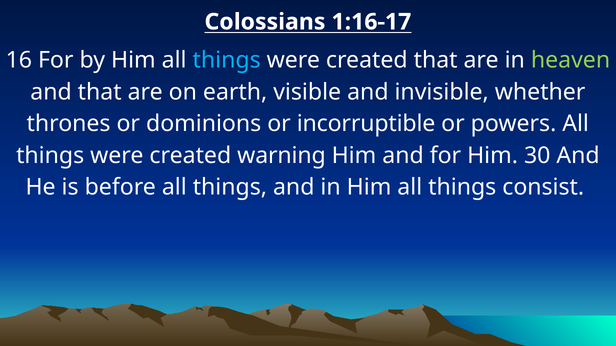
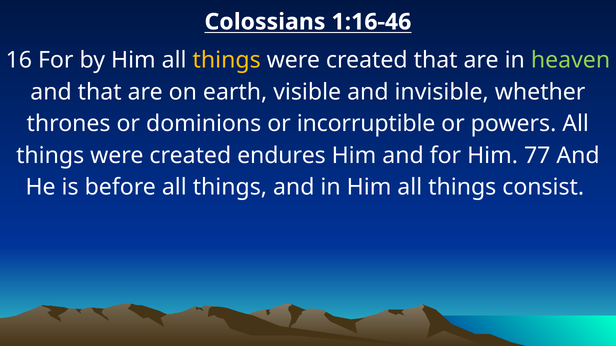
1:16-17: 1:16-17 -> 1:16-46 (371, 22)
things colour: light blue -> yellow (227, 60)
warning: warning -> endures (282, 156)
30: 30 -> 77 (537, 156)
